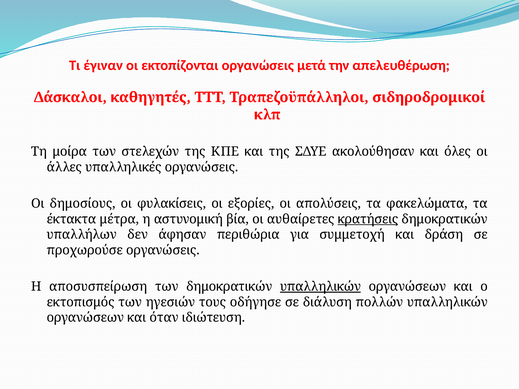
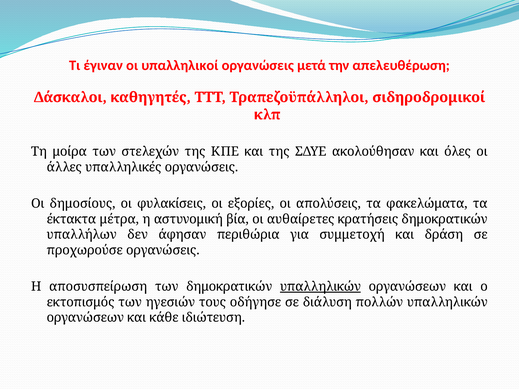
εκτοπίζονται: εκτοπίζονται -> υπαλληλικοί (180, 65)
κρατήσεις underline: present -> none (368, 219)
όταν: όταν -> κάθε (164, 318)
